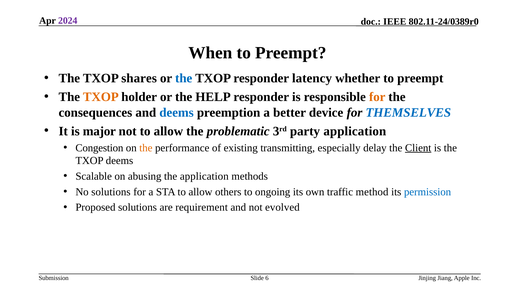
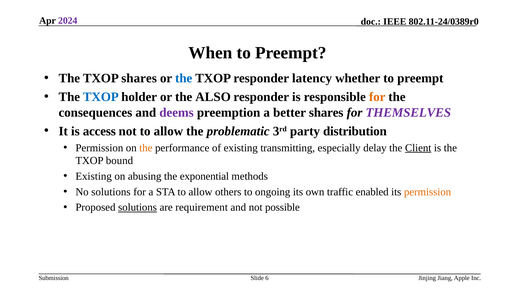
TXOP colour: orange -> blue (101, 97)
HELP: HELP -> ALSO (213, 97)
deems colour: blue -> purple (177, 112)
better device: device -> shares (326, 112)
THEMSELVES colour: blue -> purple (408, 112)
major: major -> access (99, 131)
party application: application -> distribution (355, 131)
Congestion: Congestion -> Permission (99, 148)
TXOP deems: deems -> bound (119, 161)
Scalable: Scalable -> Existing (94, 176)
the application: application -> exponential (204, 176)
method: method -> enabled (372, 192)
permission colour: blue -> orange (428, 192)
solutions underline: none -> present (138, 207)
evolved: evolved -> possible (282, 207)
